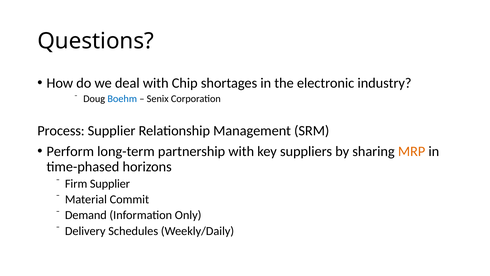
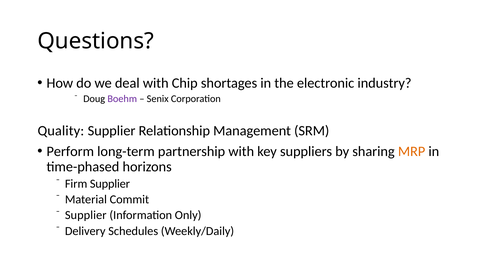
Boehm colour: blue -> purple (122, 99)
Process: Process -> Quality (61, 131)
Demand: Demand -> Supplier (86, 215)
